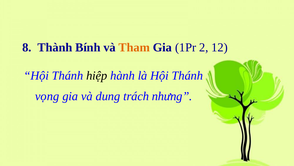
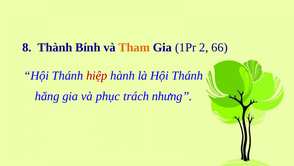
12: 12 -> 66 (220, 47)
hiệp colour: black -> red (97, 75)
vọng: vọng -> hăng (47, 96)
dung: dung -> phục (108, 96)
